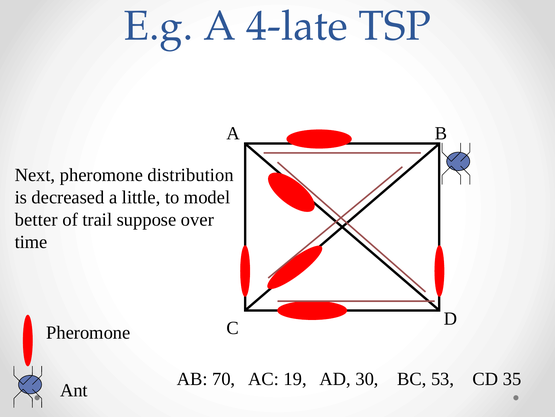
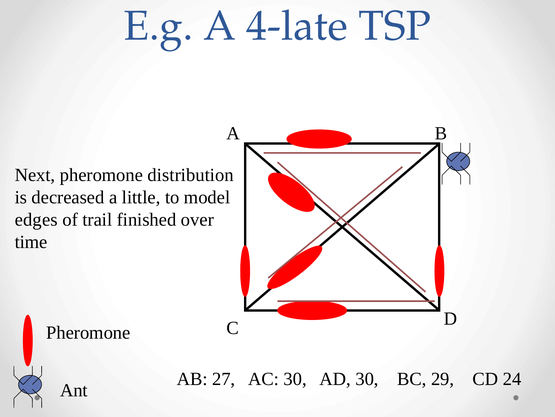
better: better -> edges (36, 219)
suppose: suppose -> finished (147, 219)
70: 70 -> 27 (224, 378)
AC 19: 19 -> 30 (295, 378)
53: 53 -> 29 (443, 378)
35: 35 -> 24 (512, 378)
